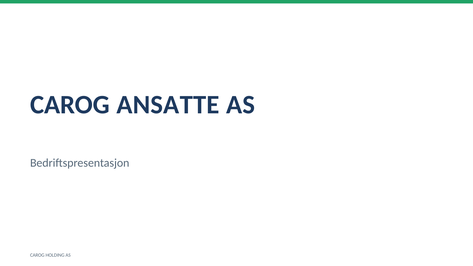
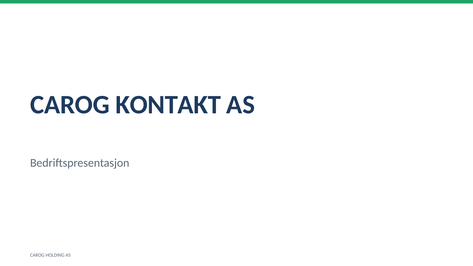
ANSATTE: ANSATTE -> KONTAKT (168, 105)
